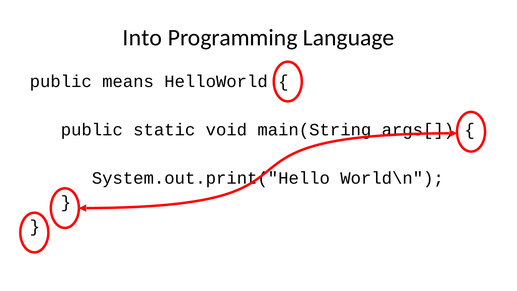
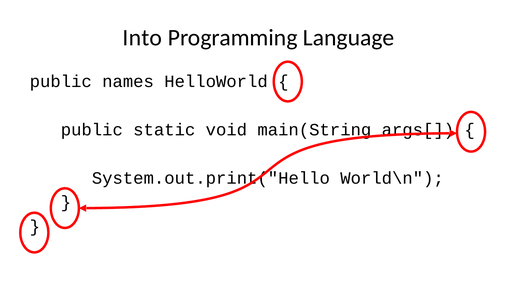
means: means -> names (128, 81)
